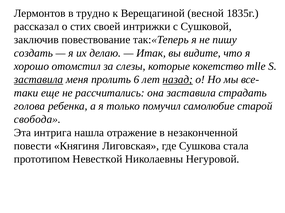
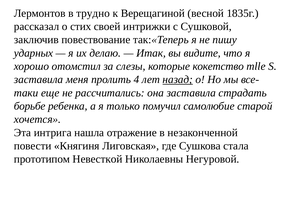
создать: создать -> ударных (33, 53)
заставила underline: present -> none (39, 80)
6: 6 -> 4 (136, 80)
голова: голова -> борьбе (30, 106)
свобода: свобода -> хочется (37, 120)
